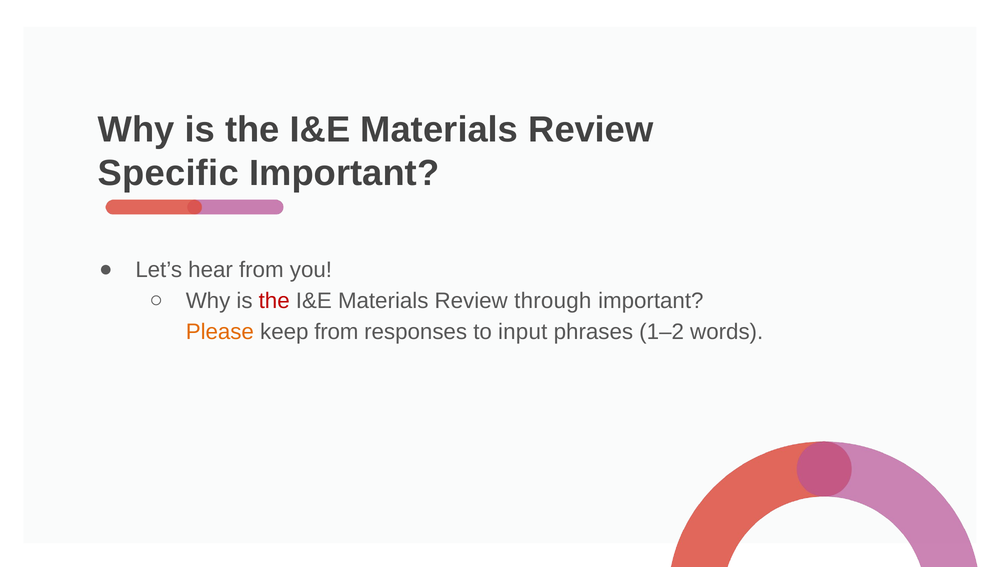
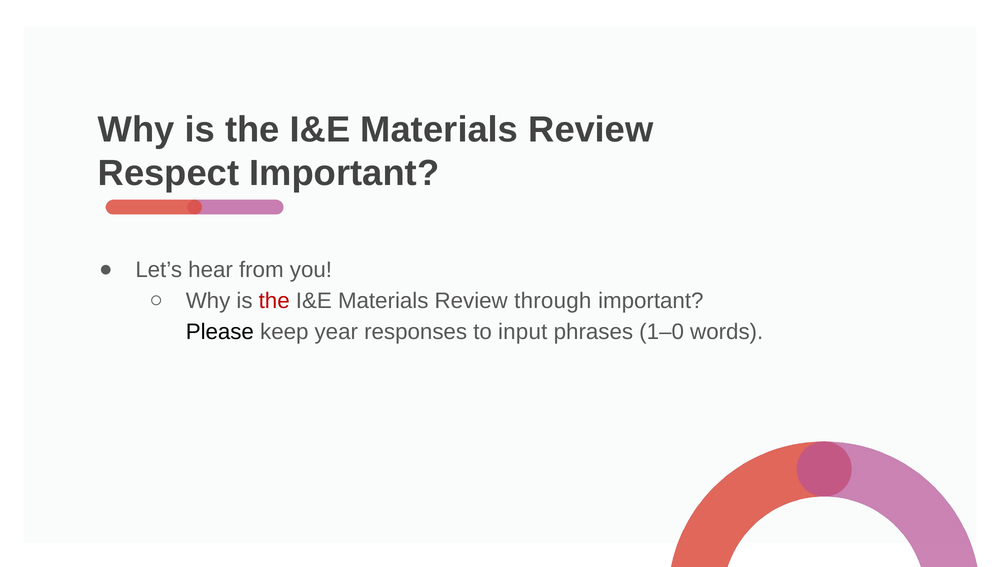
Specific: Specific -> Respect (168, 173)
Please colour: orange -> black (220, 332)
keep from: from -> year (336, 332)
1–2: 1–2 -> 1–0 (662, 332)
